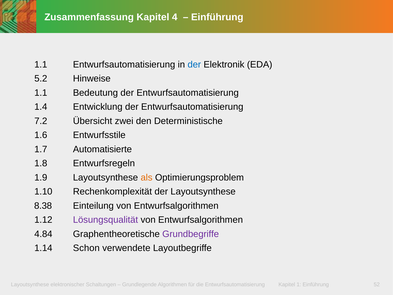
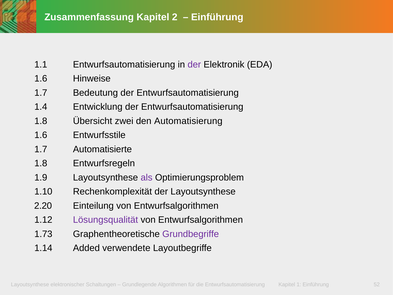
4: 4 -> 2 (175, 17)
der colour: blue -> purple (194, 64)
5.2: 5.2 -> 1.6 (41, 79)
1.1: 1.1 -> 1.7 (41, 93)
7.2: 7.2 -> 1.8 (41, 121)
Deterministische: Deterministische -> Automatisierung (188, 121)
als colour: orange -> purple (147, 177)
8.38: 8.38 -> 2.20 (43, 206)
4.84: 4.84 -> 1.73 (43, 234)
Schon: Schon -> Added (86, 248)
